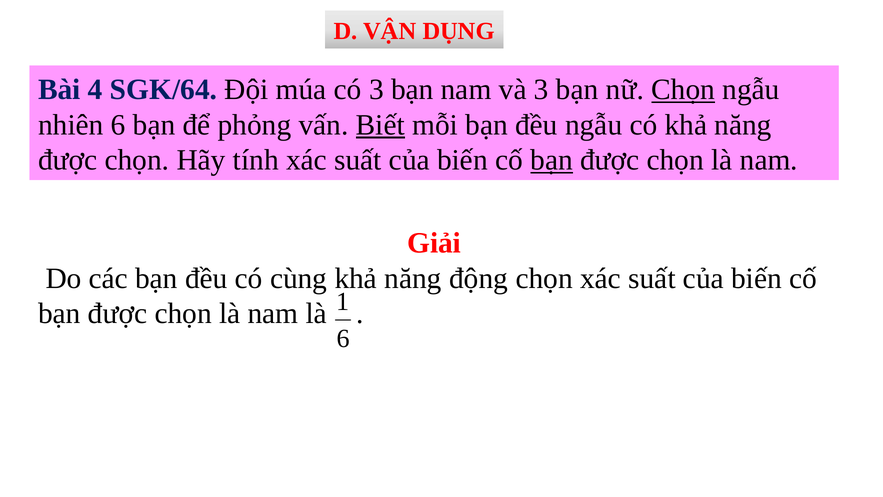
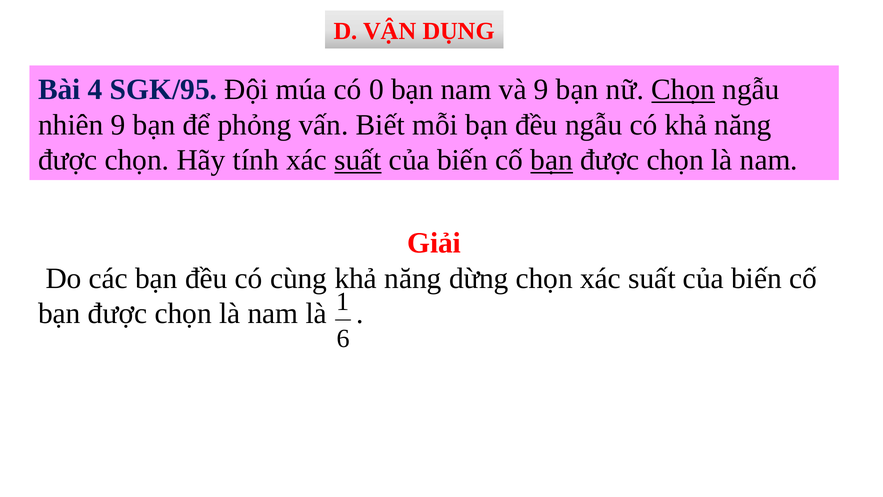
SGK/64: SGK/64 -> SGK/95 (164, 89)
có 3: 3 -> 0 (376, 89)
và 3: 3 -> 9 (541, 89)
nhiên 6: 6 -> 9 (118, 125)
Biết underline: present -> none (380, 125)
suất underline: none -> present (358, 160)
động: động -> dừng (479, 278)
